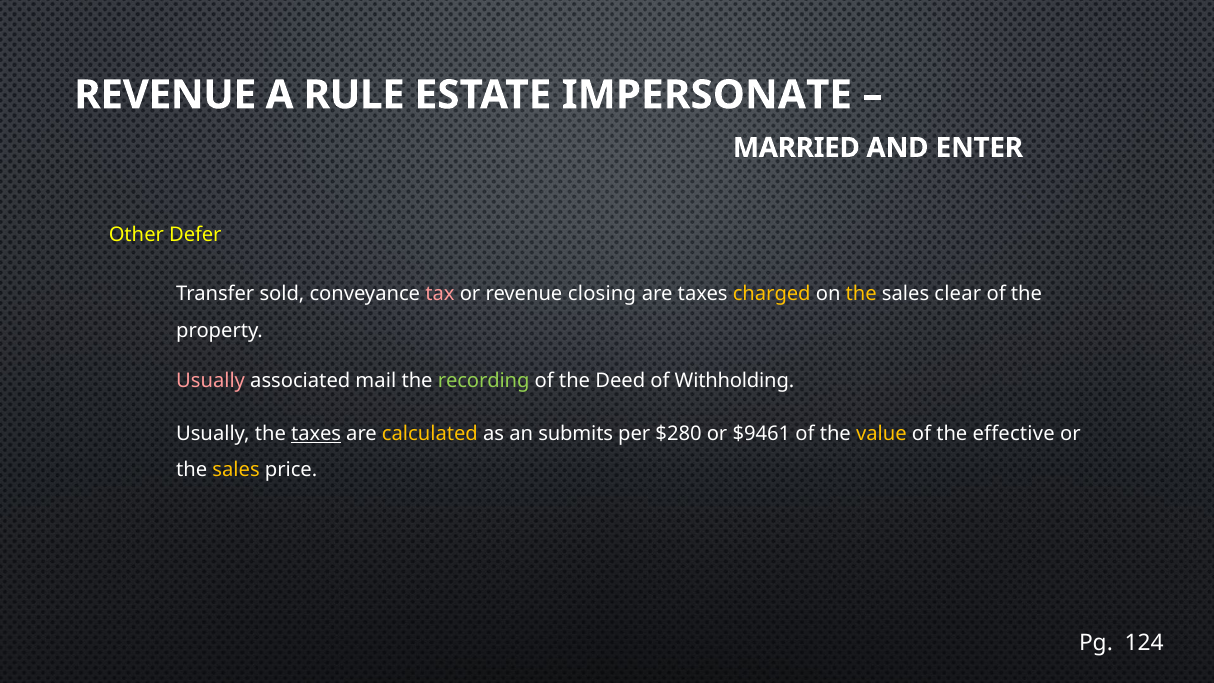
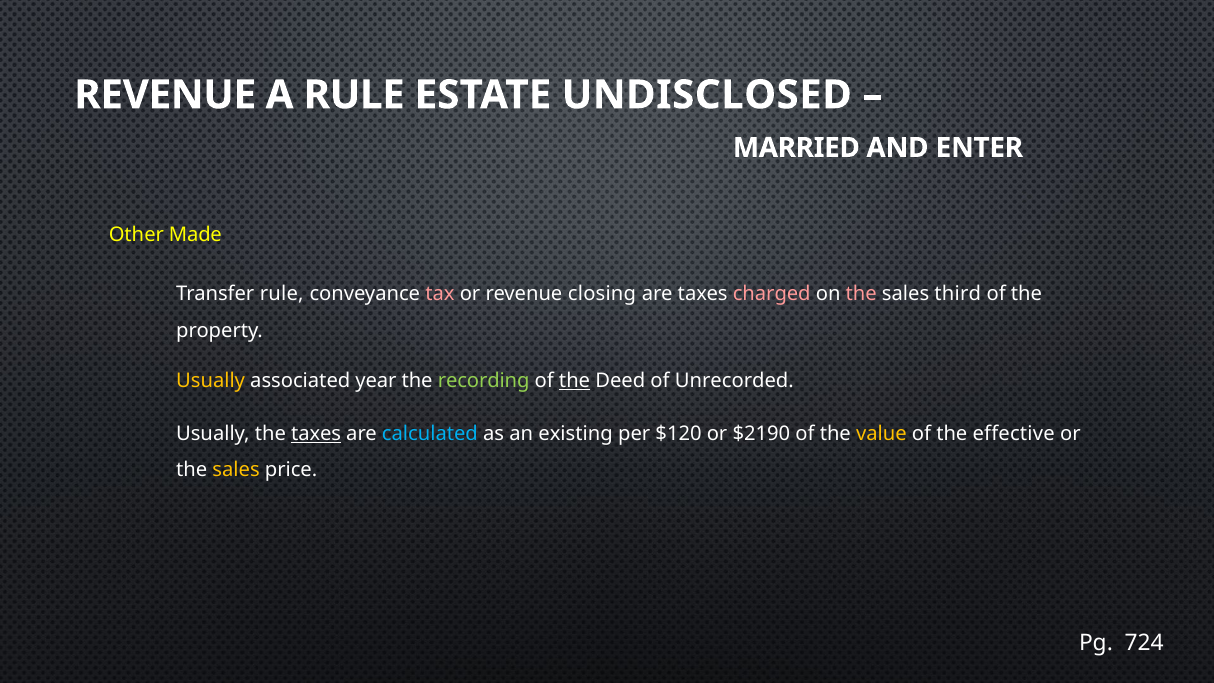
IMPERSONATE: IMPERSONATE -> UNDISCLOSED (707, 95)
Defer: Defer -> Made (195, 234)
Transfer sold: sold -> rule (282, 294)
charged colour: yellow -> pink (772, 294)
the colour: yellow -> pink (861, 294)
clear: clear -> third (958, 294)
Usually colour: pink -> yellow (211, 381)
mail: mail -> year (376, 381)
the underline: none -> present (575, 381)
Withholding: Withholding -> Unrecorded (734, 381)
calculated colour: yellow -> light blue (430, 434)
submits: submits -> existing (576, 434)
$280: $280 -> $120 (679, 434)
$9461: $9461 -> $2190 (761, 434)
124: 124 -> 724 (1144, 643)
